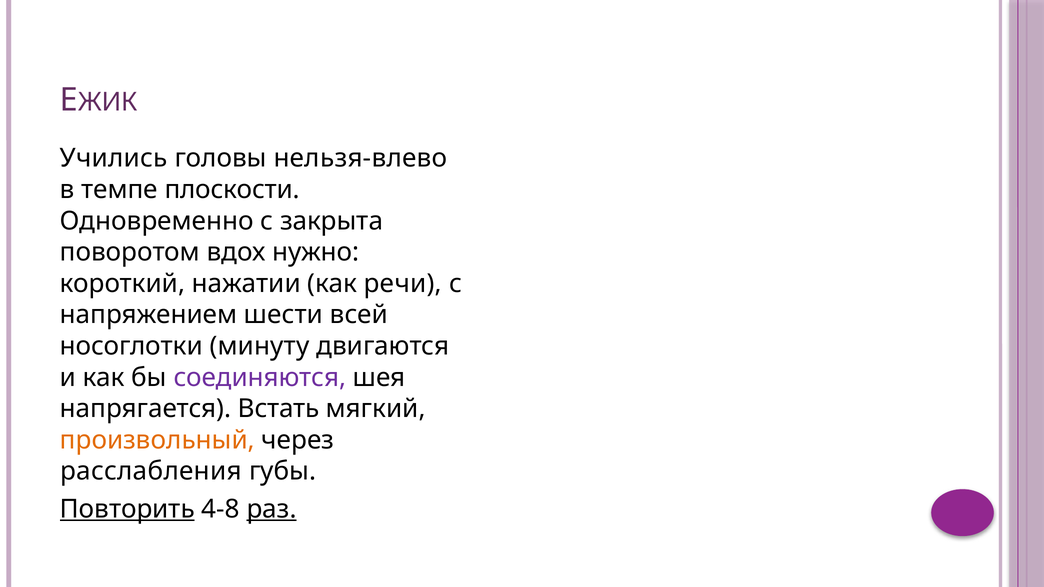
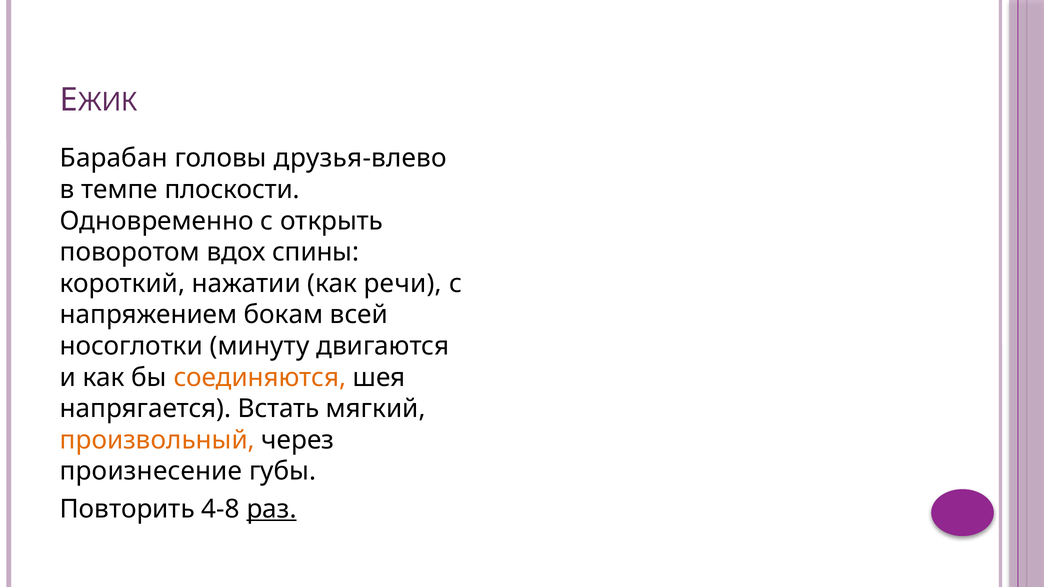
Учились: Учились -> Барабан (114, 158)
нельзя-влево: нельзя-влево -> друзья-влево (360, 158)
закрыта: закрыта -> открыть (332, 221)
нужно: нужно -> спины (316, 252)
шести: шести -> бокам (284, 315)
соединяются colour: purple -> orange (260, 378)
расслабления: расслабления -> произнесение (151, 472)
Повторить underline: present -> none (127, 509)
